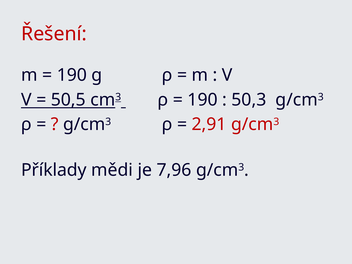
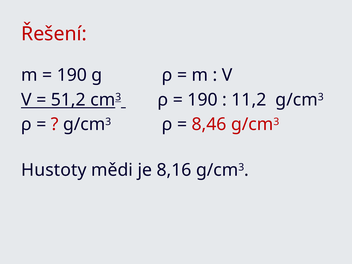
50,5: 50,5 -> 51,2 (68, 100)
50,3: 50,3 -> 11,2 (249, 100)
2,91: 2,91 -> 8,46 (209, 124)
Příklady: Příklady -> Hustoty (54, 170)
7,96: 7,96 -> 8,16 (174, 170)
